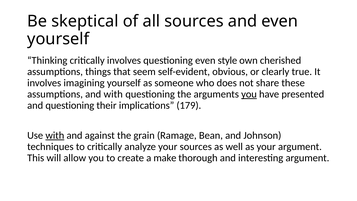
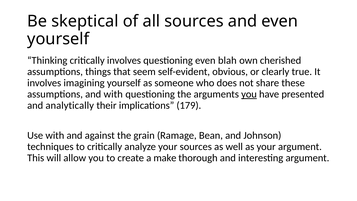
style: style -> blah (227, 60)
and questioning: questioning -> analytically (70, 105)
with underline: present -> none (55, 135)
